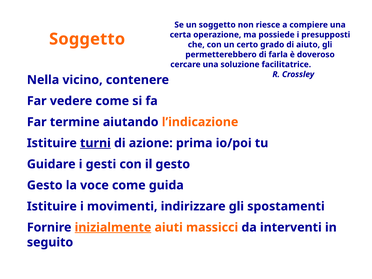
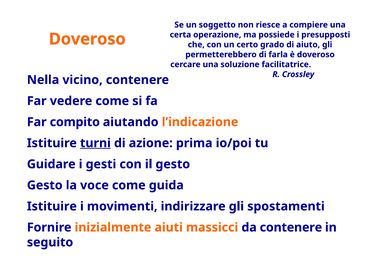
Soggetto: Soggetto -> Doveroso (87, 39)
termine: termine -> compito (75, 122)
inizialmente underline: present -> none (113, 227)
da interventi: interventi -> contenere (291, 227)
